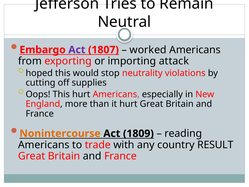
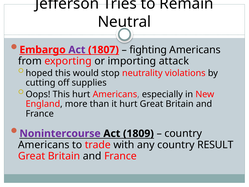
worked: worked -> fighting (148, 50)
Nonintercourse colour: orange -> purple (60, 133)
reading: reading -> country (183, 133)
